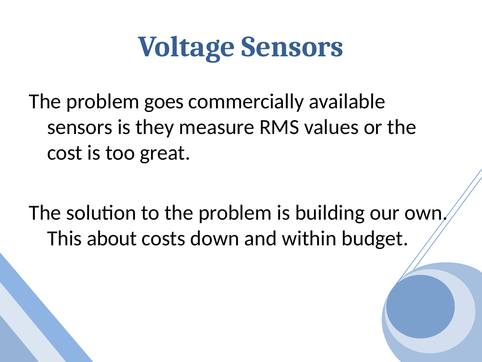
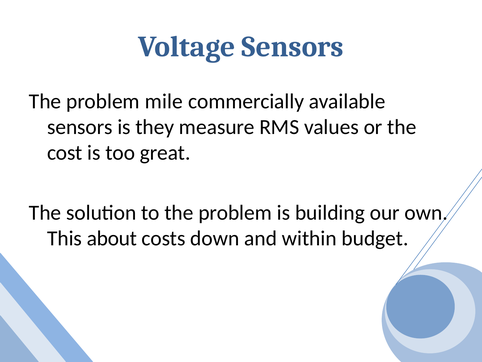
goes: goes -> mile (164, 101)
